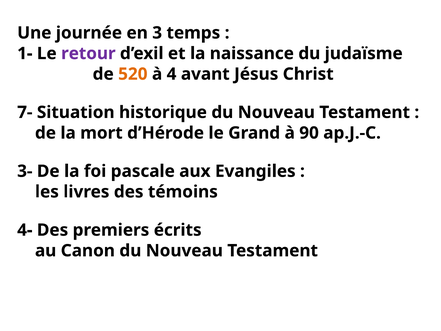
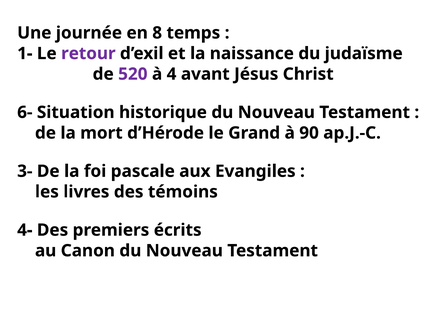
3: 3 -> 8 (157, 33)
520 colour: orange -> purple (133, 74)
7-: 7- -> 6- (25, 112)
